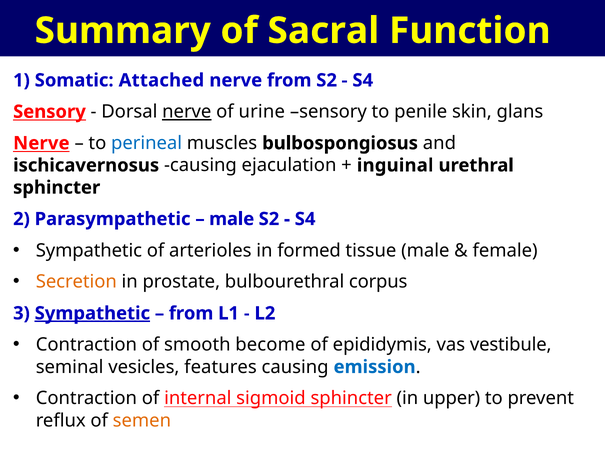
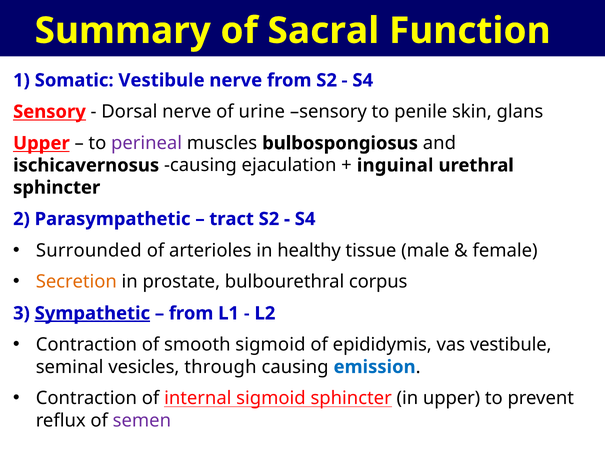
Somatic Attached: Attached -> Vestibule (162, 80)
nerve underline: present -> none (187, 112)
Nerve: Nerve -> Upper (41, 143)
perineal colour: blue -> purple (147, 143)
male: male -> tract (232, 219)
Sympathetic: Sympathetic -> Surrounded (89, 250)
formed: formed -> healthy (309, 250)
smooth become: become -> sigmoid (270, 345)
features: features -> through (220, 367)
semen colour: orange -> purple (142, 420)
